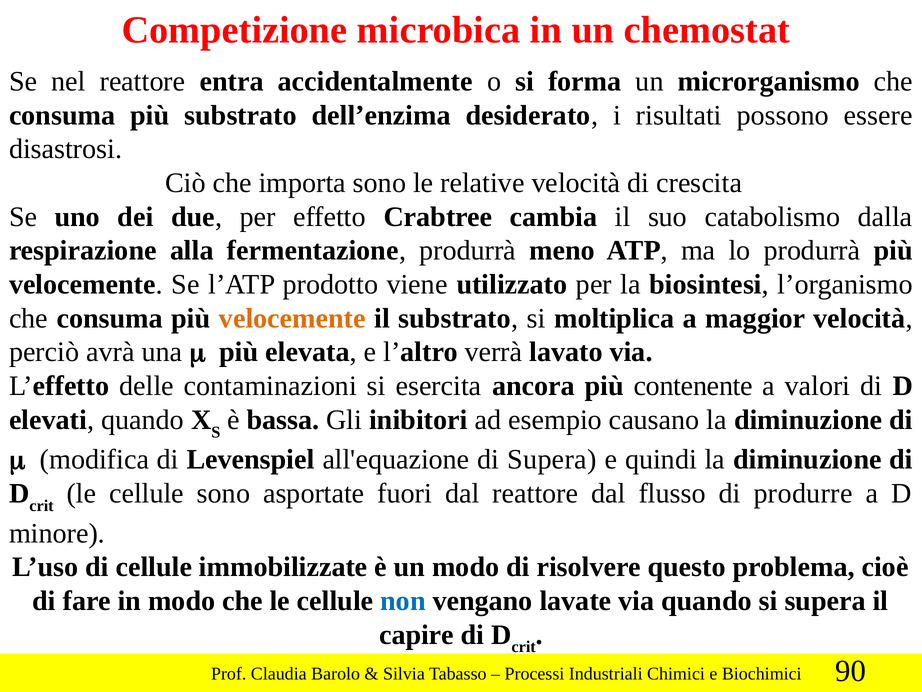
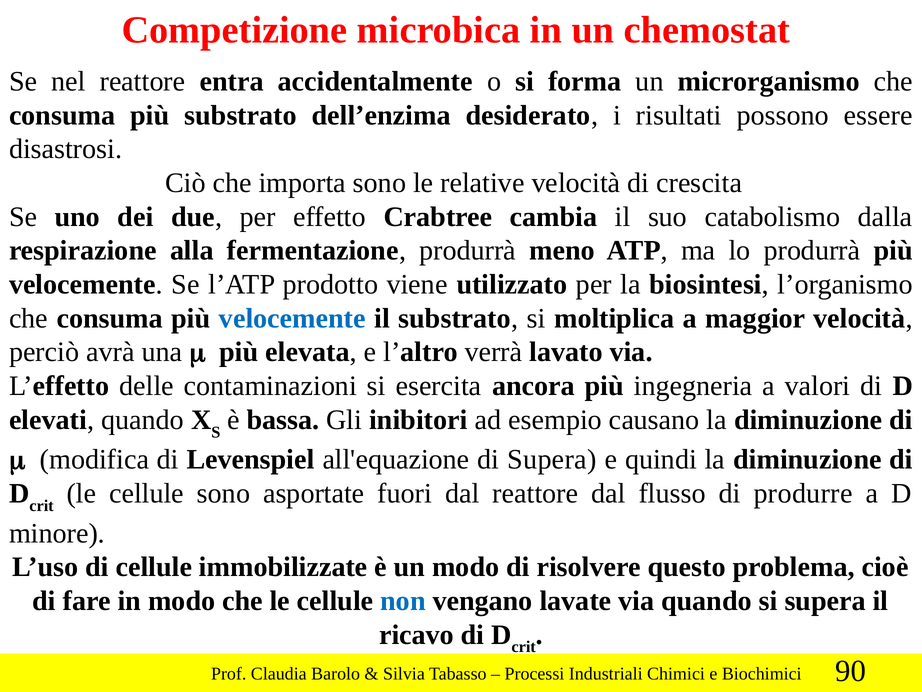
velocemente colour: orange -> blue (292, 318)
contenente: contenente -> ingegneria (693, 386)
capire: capire -> ricavo (417, 634)
